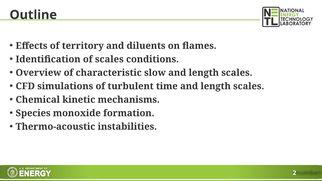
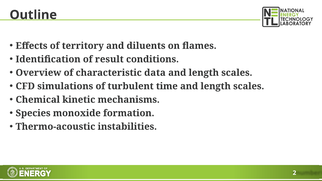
of scales: scales -> result (109, 59)
slow: slow -> data (155, 73)
